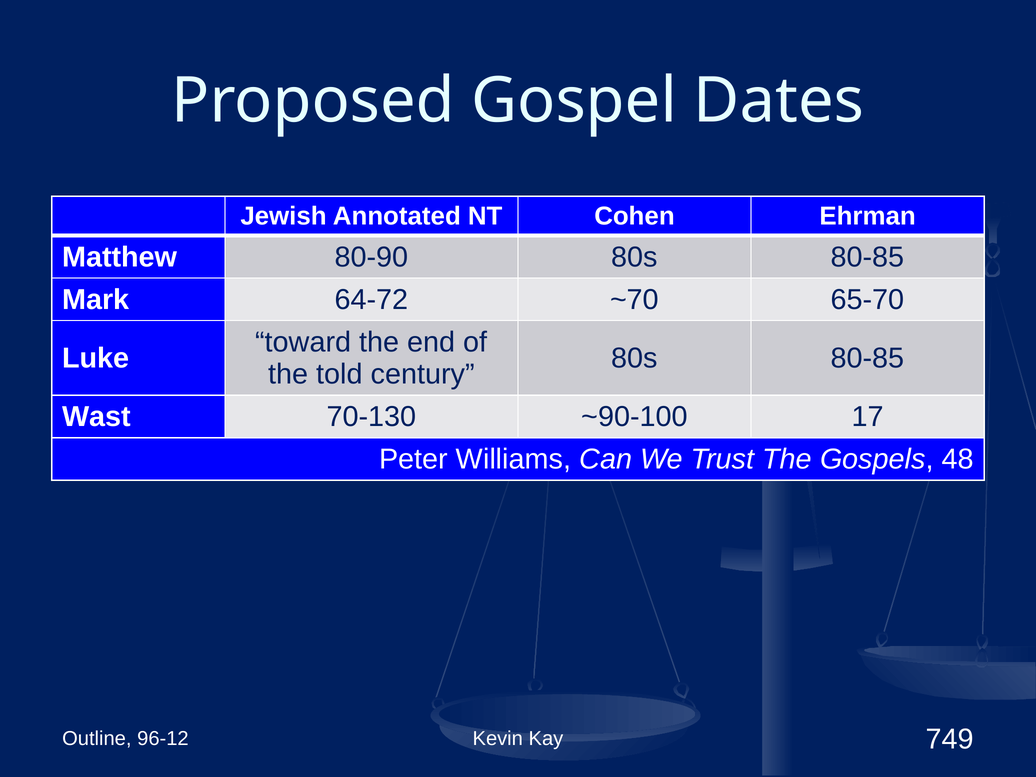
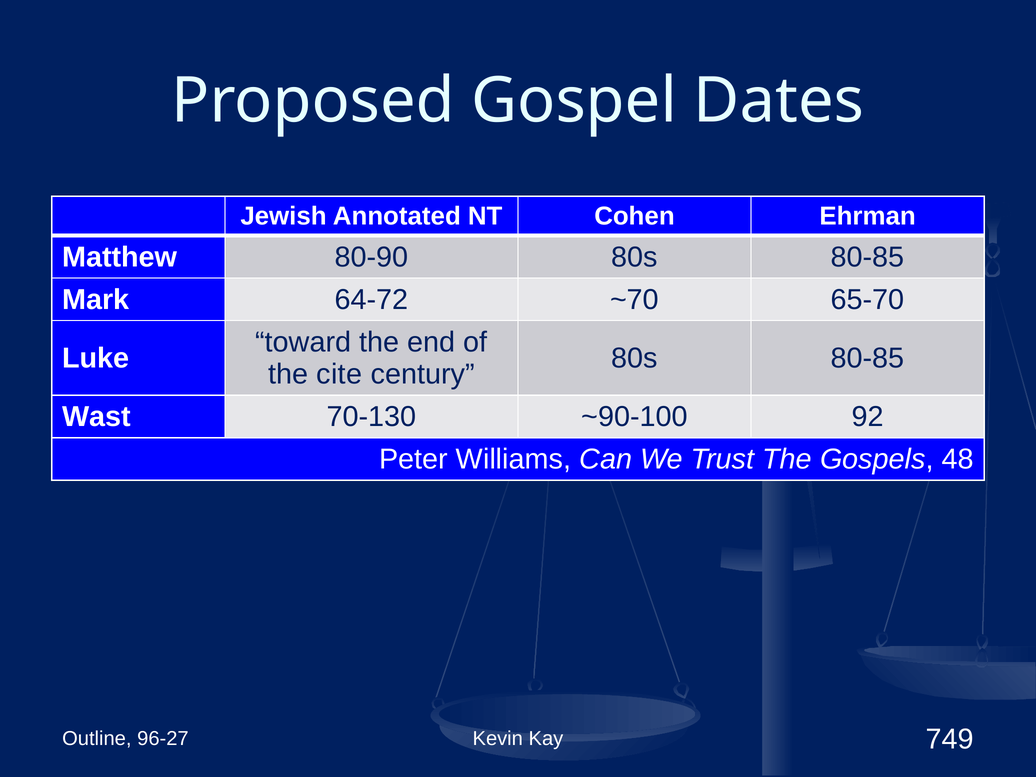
told: told -> cite (339, 374)
17: 17 -> 92 (868, 417)
96-12: 96-12 -> 96-27 (163, 739)
